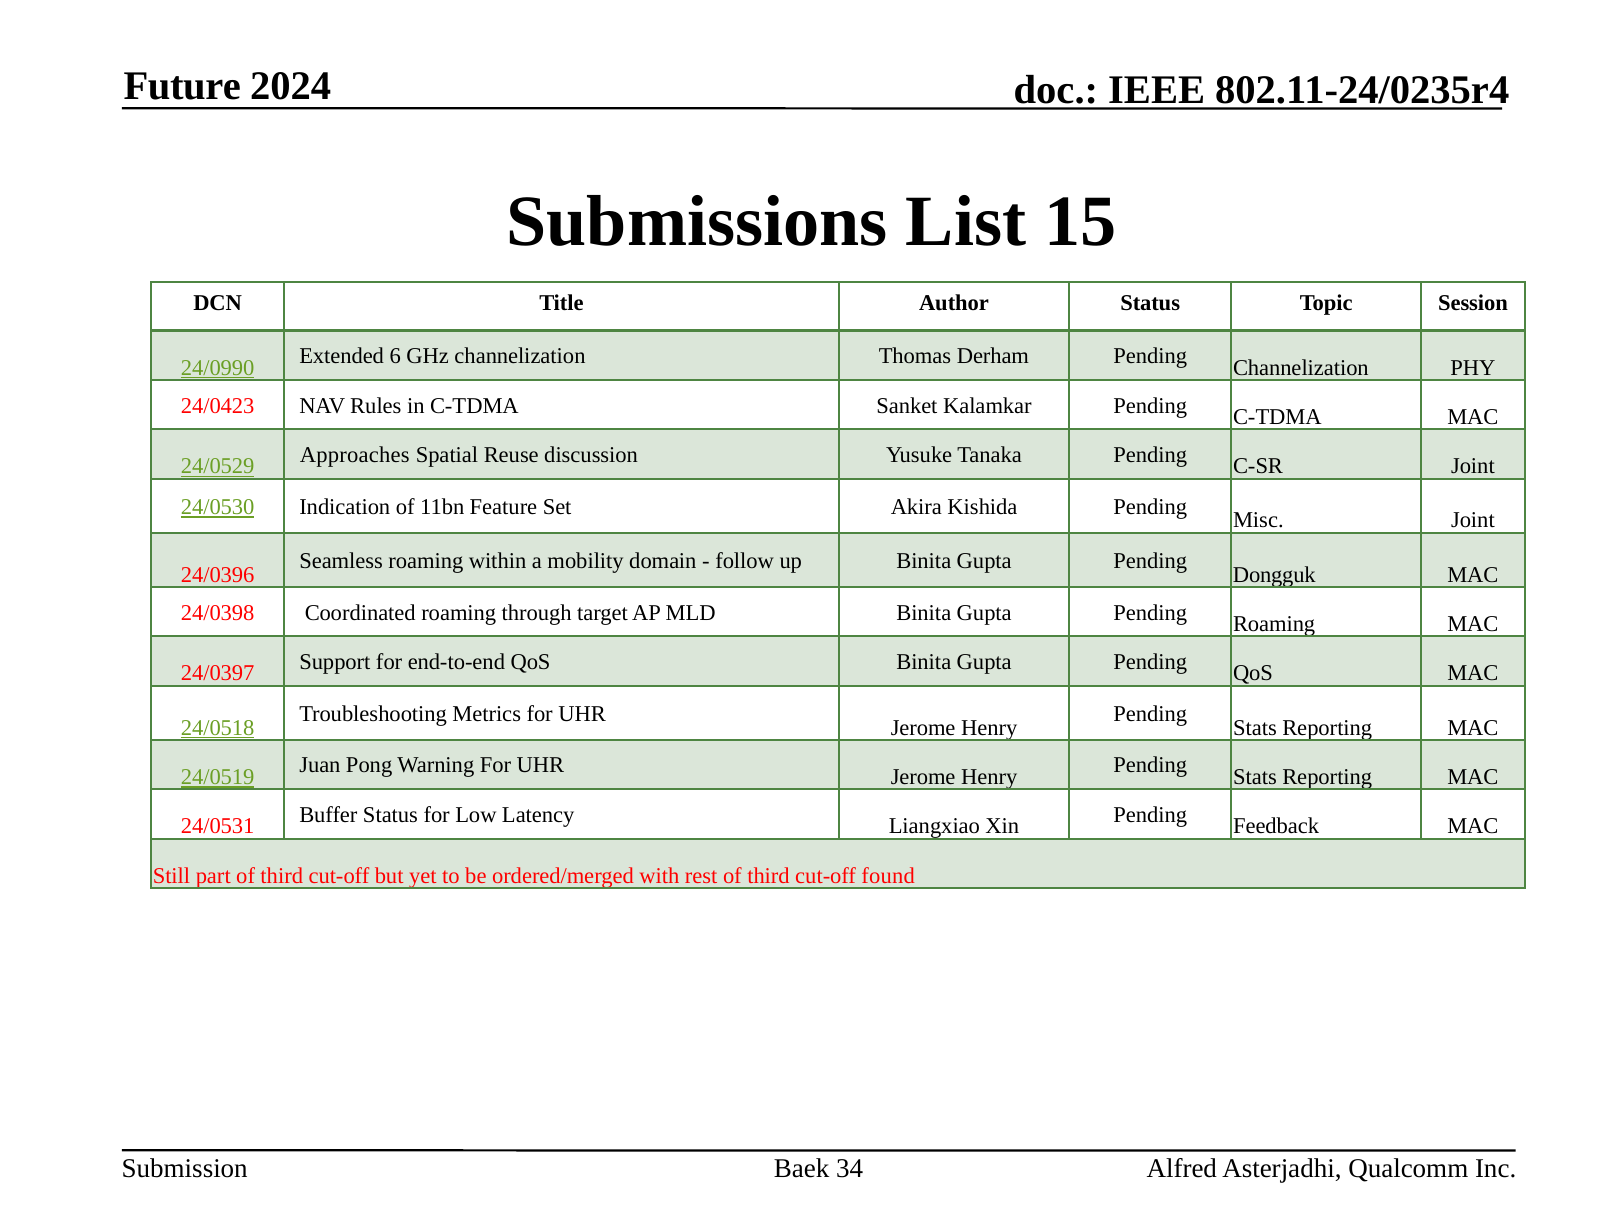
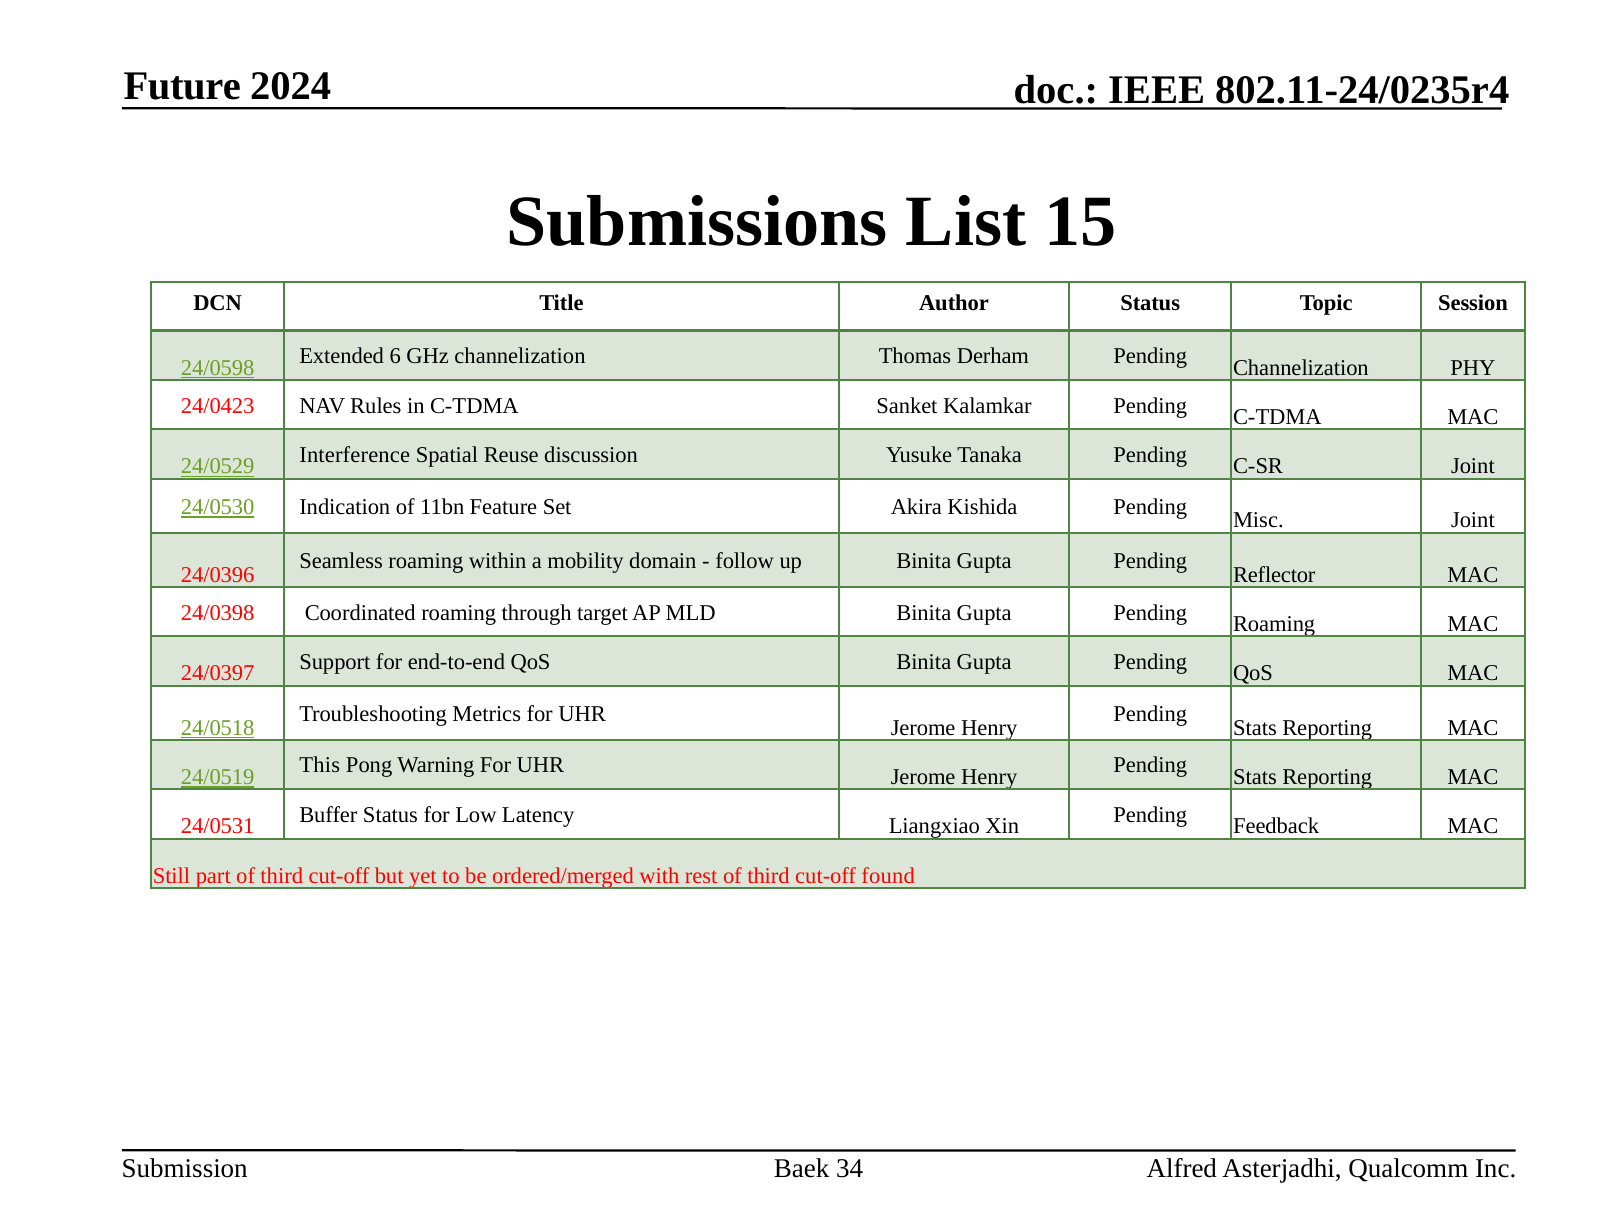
24/0990: 24/0990 -> 24/0598 (218, 368)
Approaches: Approaches -> Interference (355, 455)
Dongguk: Dongguk -> Reflector (1274, 575)
Juan: Juan -> This (320, 766)
